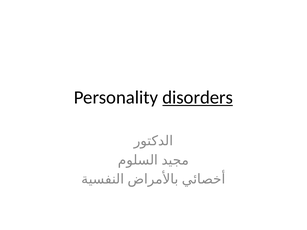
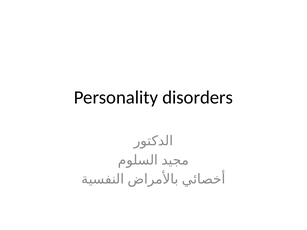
disorders underline: present -> none (198, 98)
